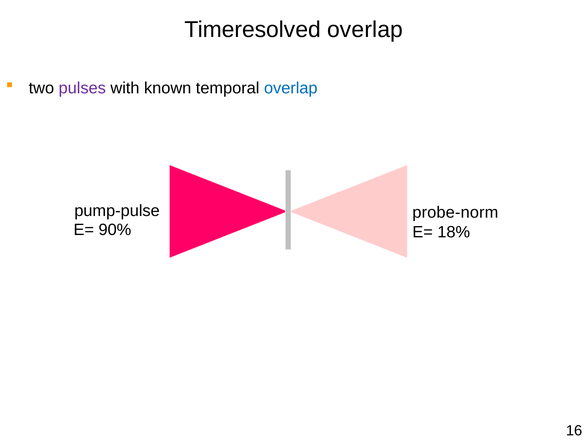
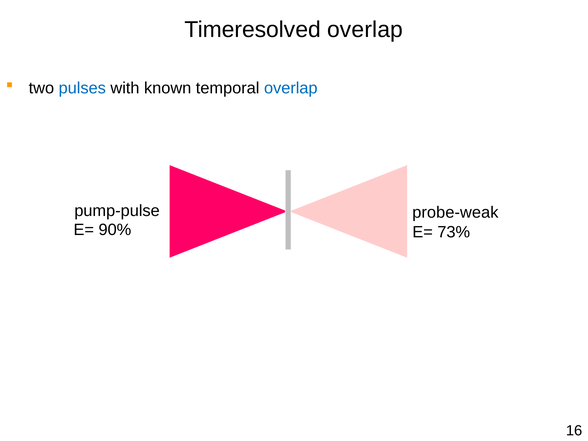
pulses colour: purple -> blue (82, 88)
probe-norm: probe-norm -> probe-weak (455, 212)
18%: 18% -> 73% (454, 232)
